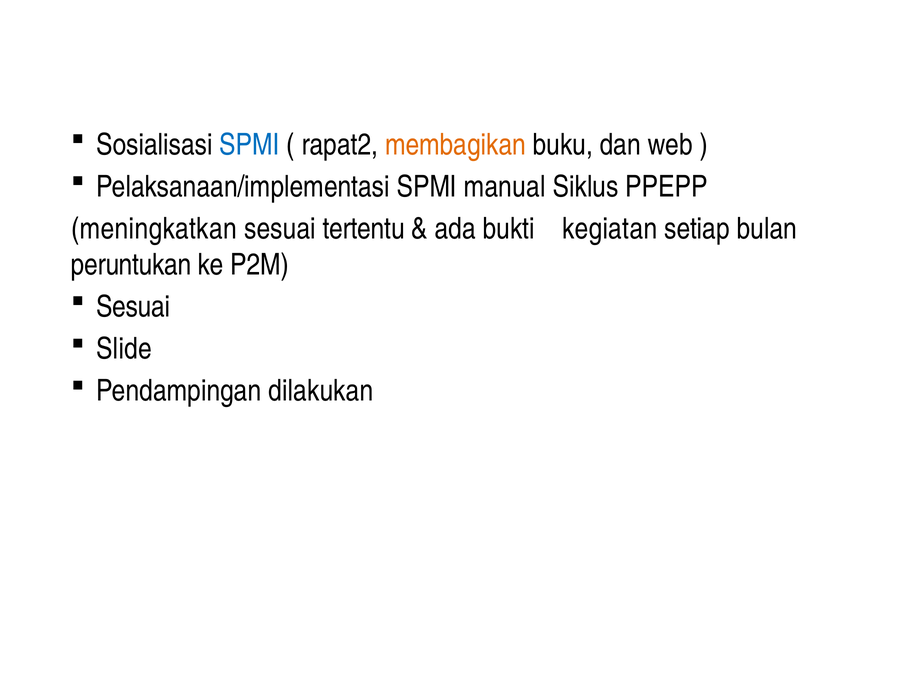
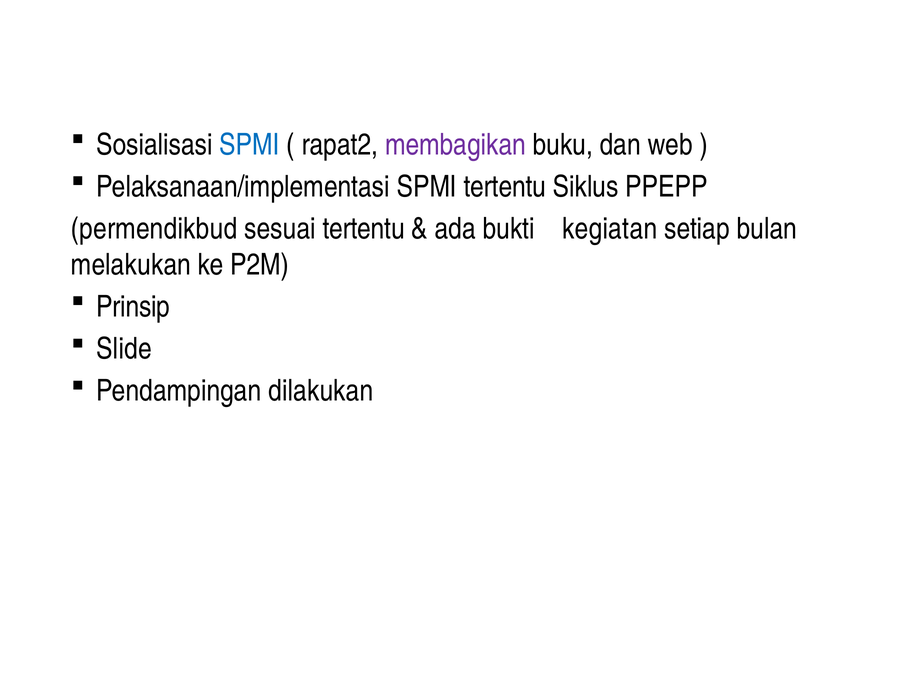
membagikan colour: orange -> purple (455, 145)
SPMI manual: manual -> tertentu (505, 187)
meningkatkan: meningkatkan -> permendikbud (154, 229)
peruntukan: peruntukan -> melakukan (131, 265)
Sesuai: Sesuai -> Prinsip (133, 307)
